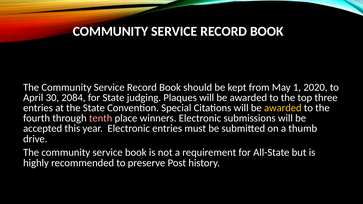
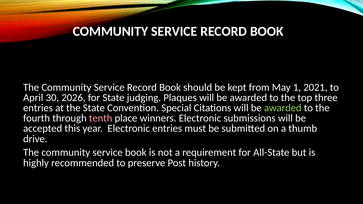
2020: 2020 -> 2021 (315, 87)
2084: 2084 -> 2026 (73, 98)
awarded colour: yellow -> light green (283, 108)
